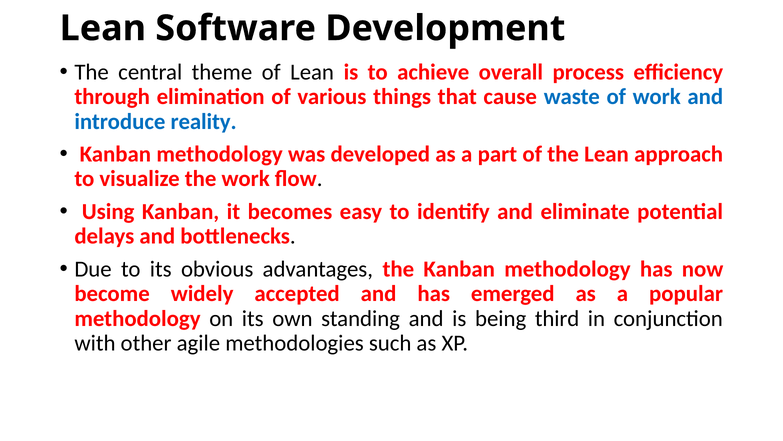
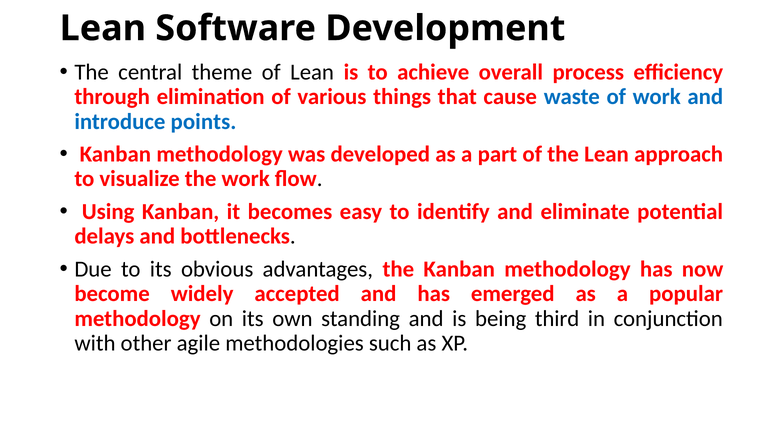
reality: reality -> points (204, 121)
